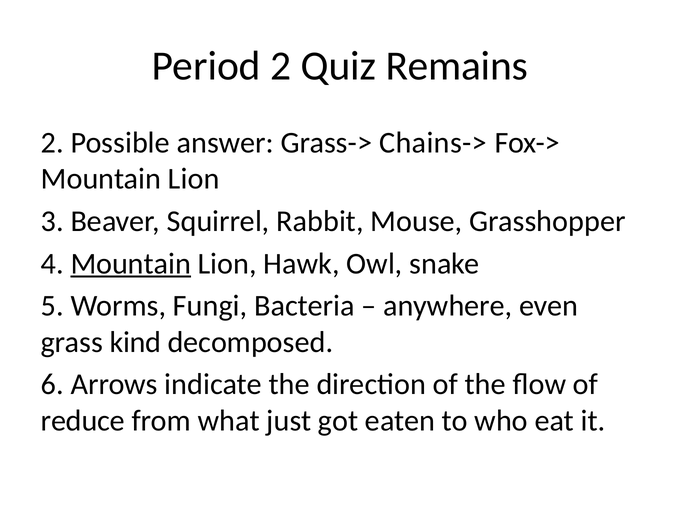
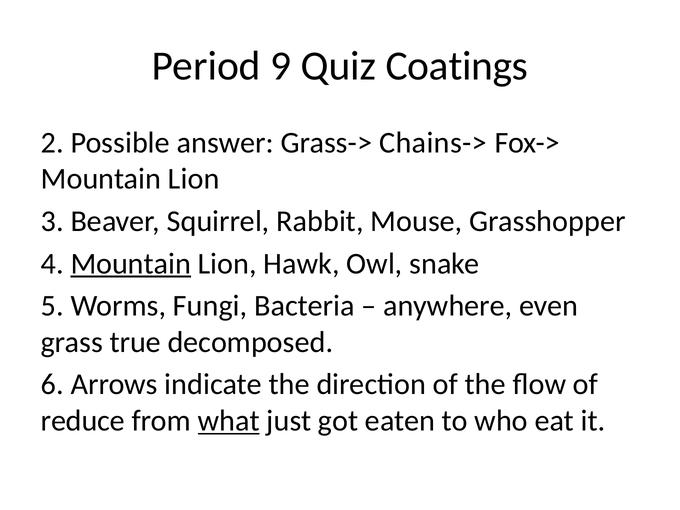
Period 2: 2 -> 9 (281, 66)
Remains: Remains -> Coatings (457, 66)
kind: kind -> true (135, 342)
what underline: none -> present (229, 421)
